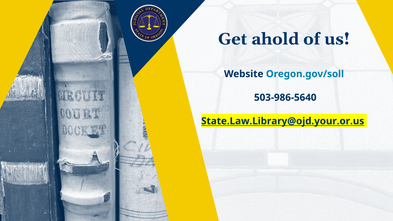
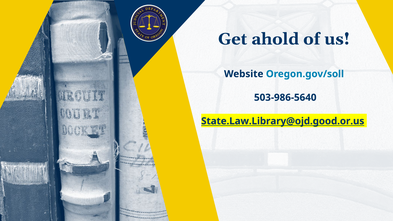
State.Law.Library@ojd.your.or.us: State.Law.Library@ojd.your.or.us -> State.Law.Library@ojd.good.or.us (283, 121)
